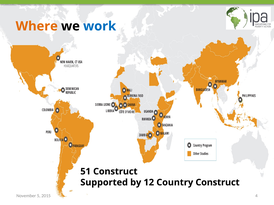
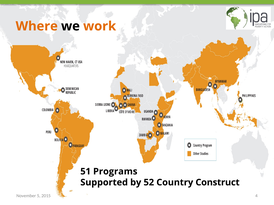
work colour: blue -> orange (100, 26)
51 Construct: Construct -> Programs (115, 172)
12: 12 -> 52 (149, 183)
